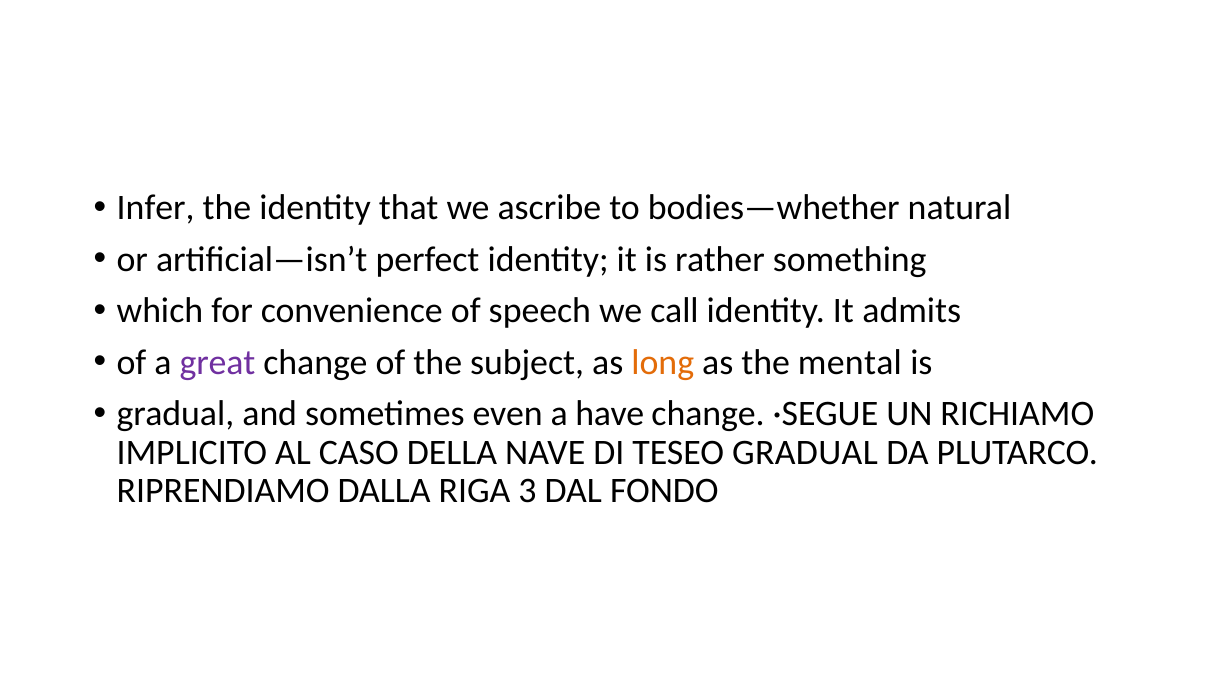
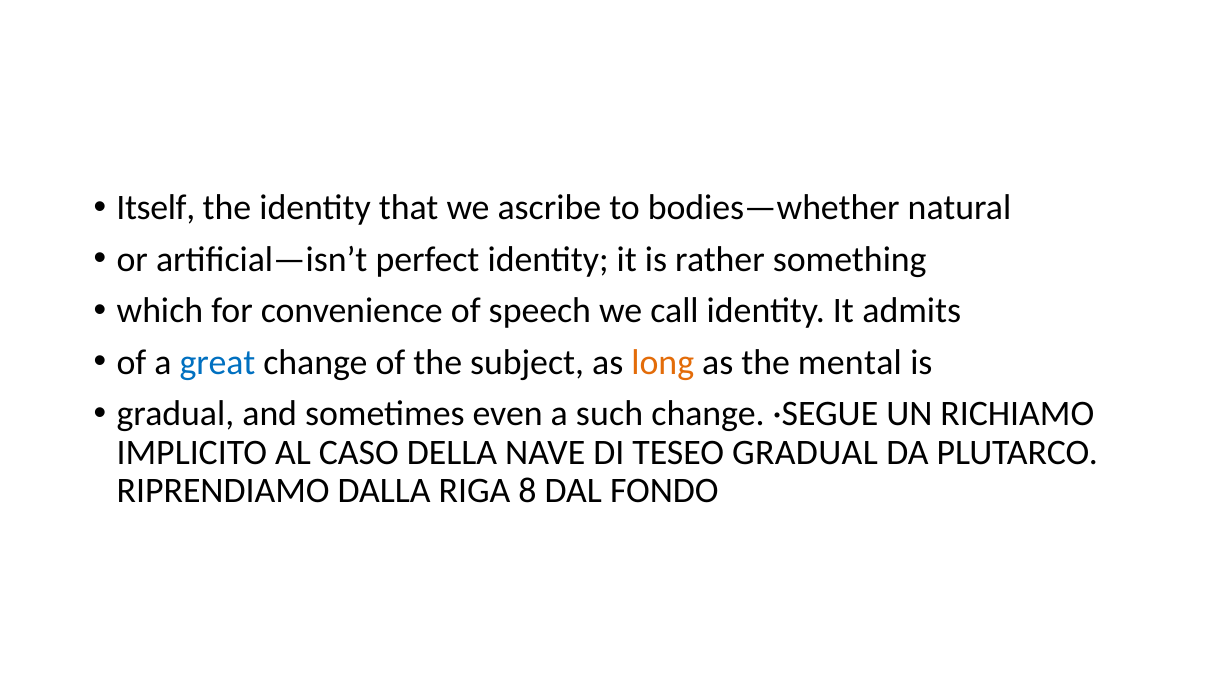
Infer: Infer -> Itself (156, 208)
great colour: purple -> blue (218, 362)
have: have -> such (610, 414)
3: 3 -> 8 (528, 491)
